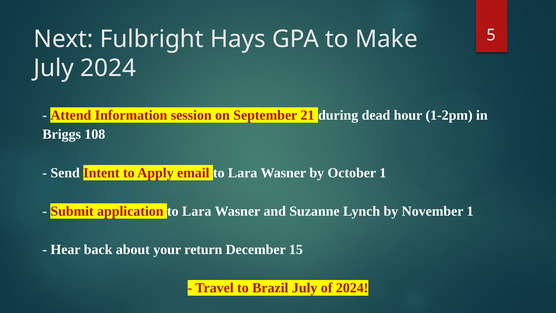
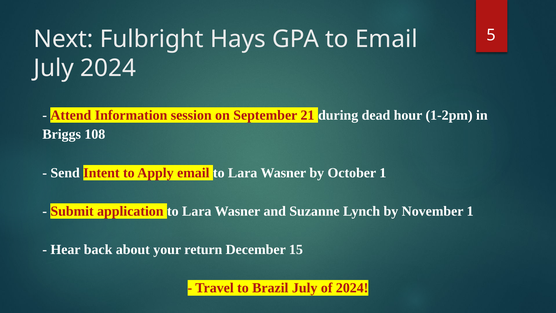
to Make: Make -> Email (386, 39)
